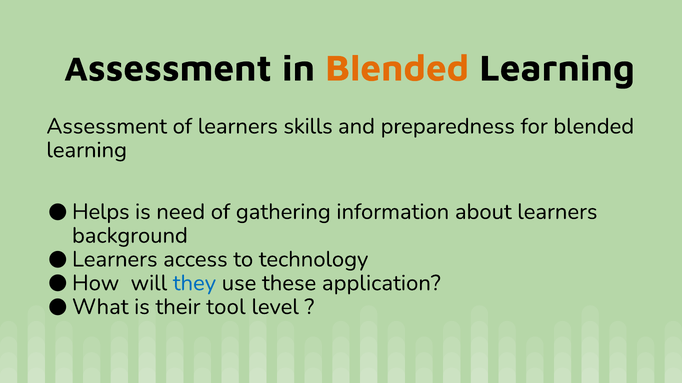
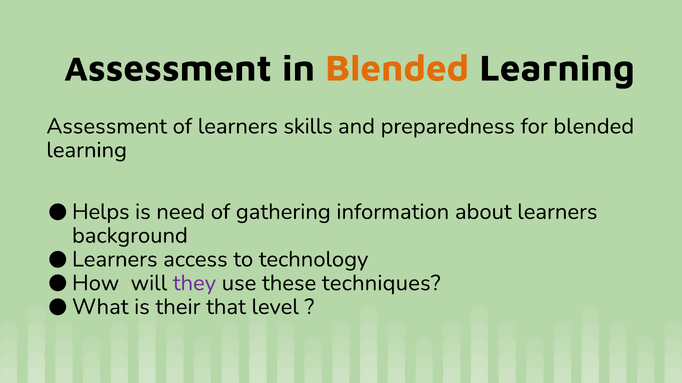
they colour: blue -> purple (194, 283)
application: application -> techniques (381, 283)
tool: tool -> that (226, 307)
